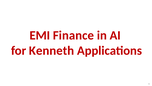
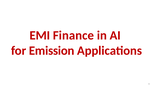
Kenneth: Kenneth -> Emission (52, 50)
